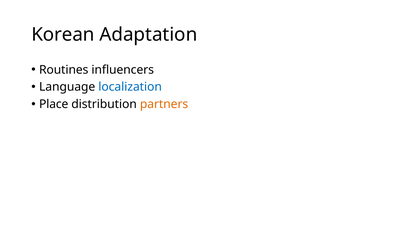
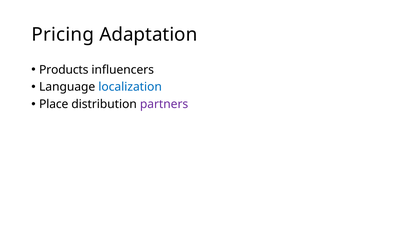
Korean: Korean -> Pricing (63, 35)
Routines: Routines -> Products (64, 70)
partners colour: orange -> purple (164, 104)
